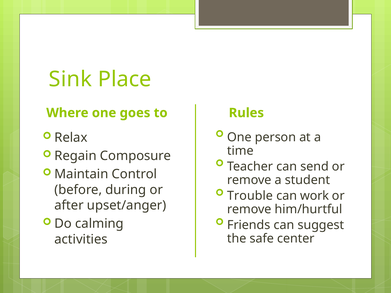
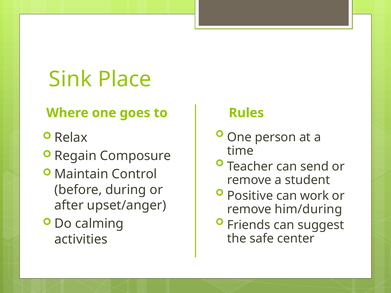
Trouble: Trouble -> Positive (250, 196)
him/hurtful: him/hurtful -> him/during (308, 209)
